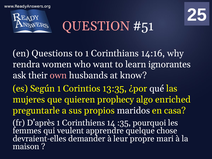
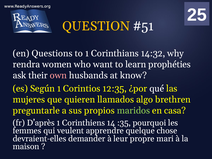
QUESTION colour: pink -> yellow (96, 26)
14:16: 14:16 -> 14:32 (153, 53)
ignorantes: ignorantes -> prophéties (170, 64)
13:35: 13:35 -> 12:35 (115, 89)
prophecy: prophecy -> llamados (116, 100)
enriched: enriched -> brethren (173, 100)
maridos colour: white -> light green (133, 111)
